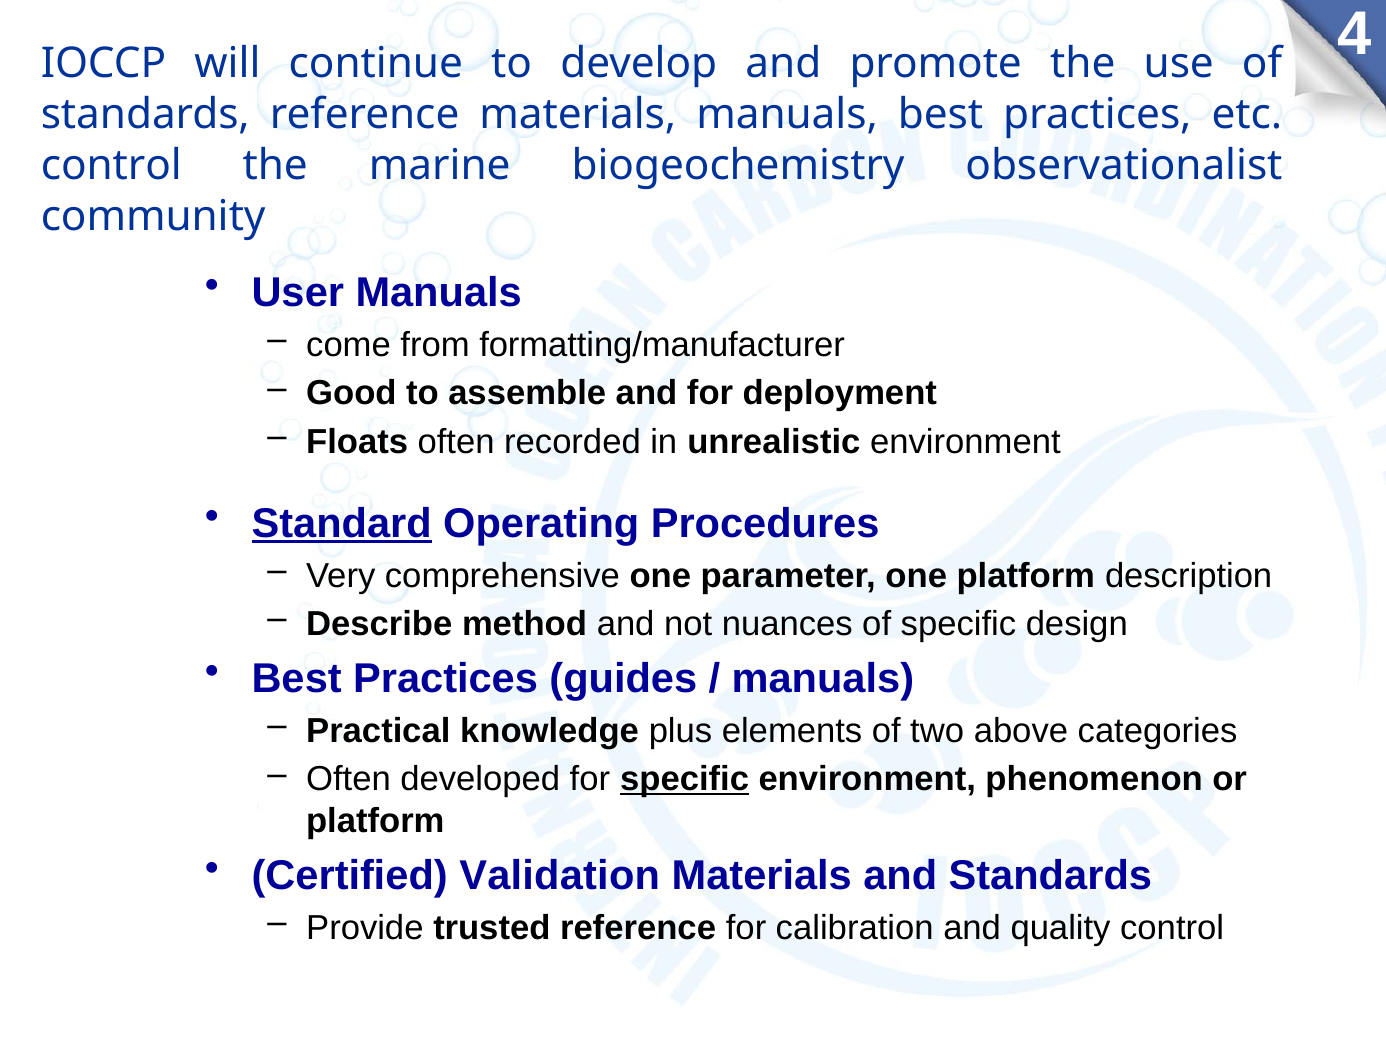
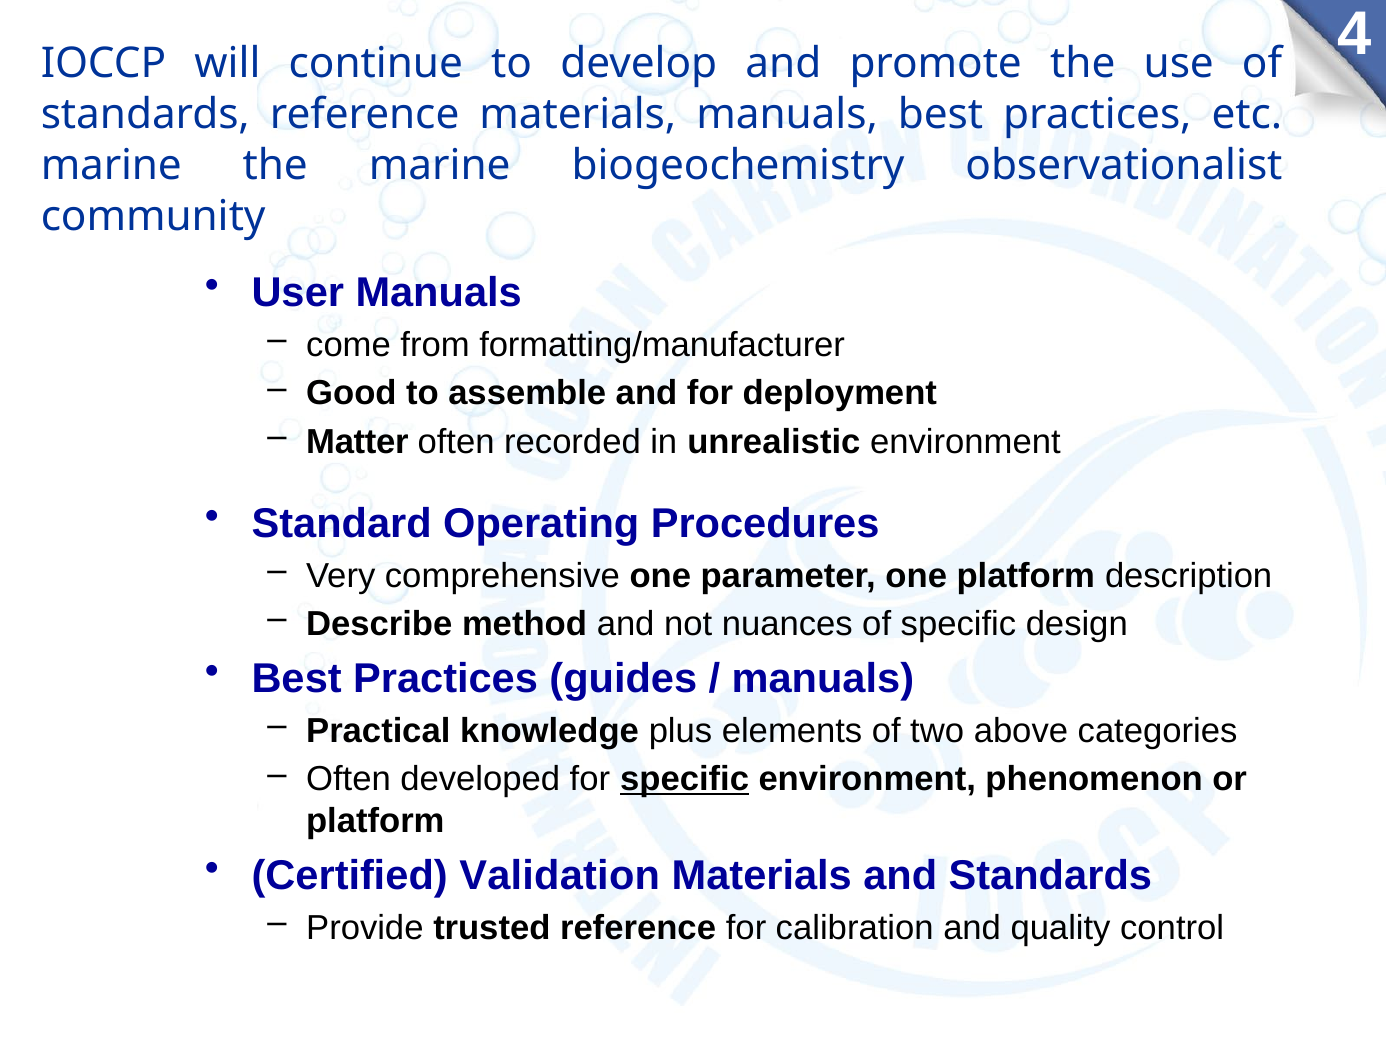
control: control -> marine (111, 165)
Floats: Floats -> Matter (357, 442)
Standard underline: present -> none (342, 523)
